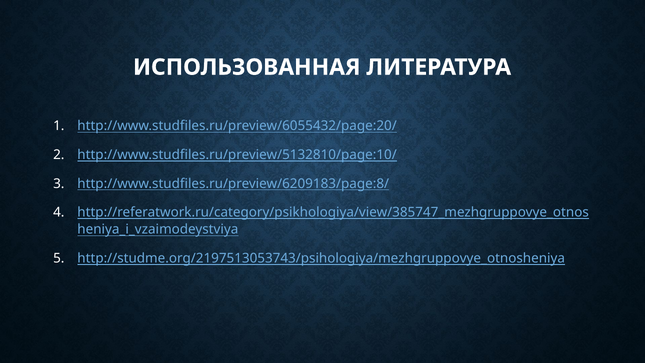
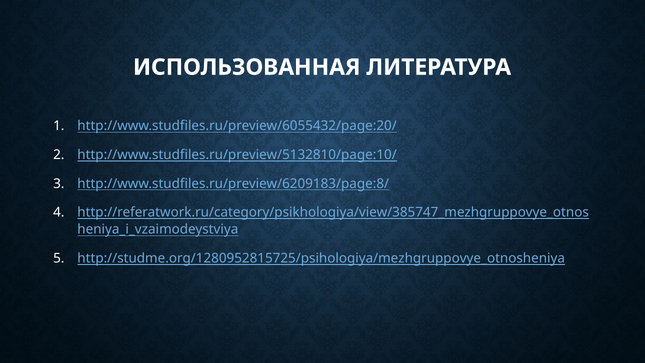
http://studme.org/2197513053743/psihologiya/mezhgruppovye_otnosheniya: http://studme.org/2197513053743/psihologiya/mezhgruppovye_otnosheniya -> http://studme.org/1280952815725/psihologiya/mezhgruppovye_otnosheniya (321, 258)
